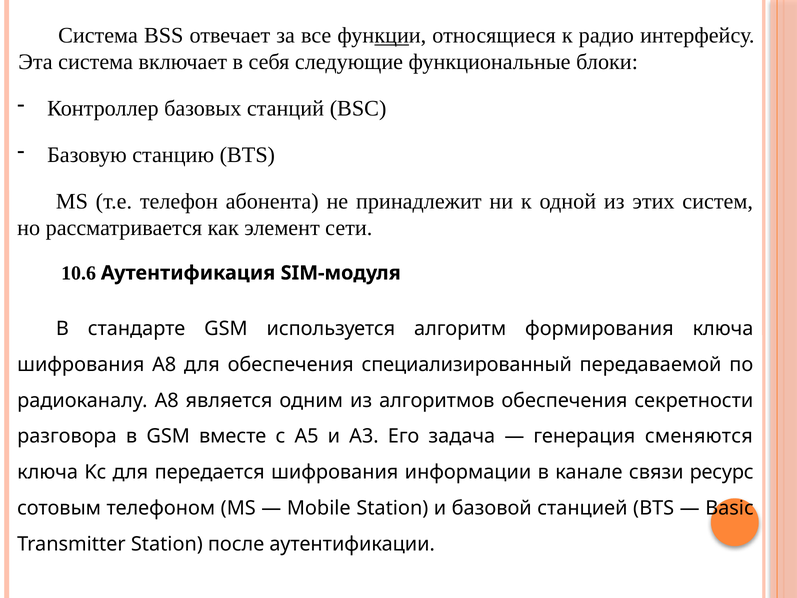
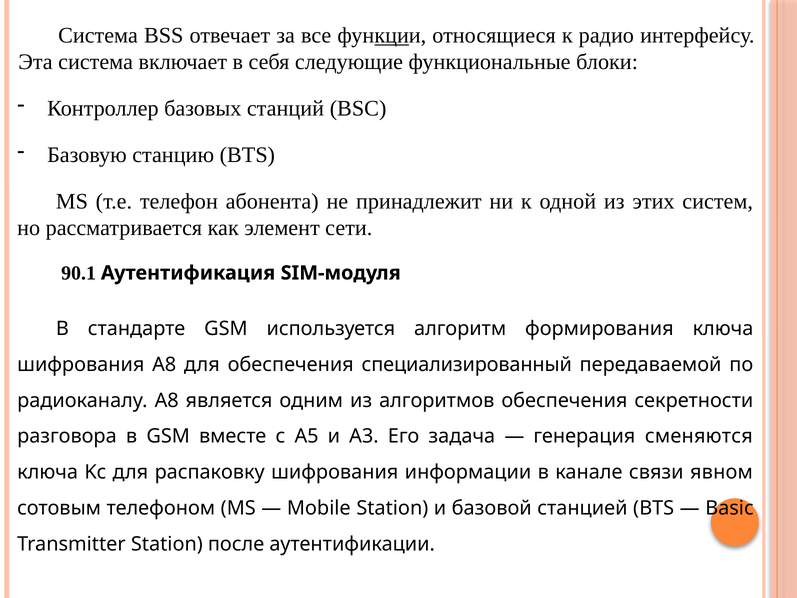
10.6: 10.6 -> 90.1 (79, 273)
передается: передается -> распаковку (210, 472)
ресурс: ресурс -> явном (721, 472)
